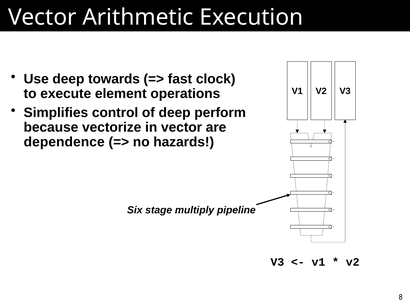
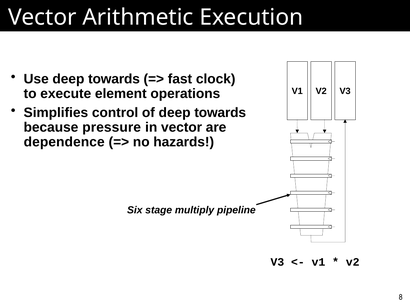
of deep perform: perform -> towards (220, 113)
vectorize: vectorize -> pressure (112, 127)
